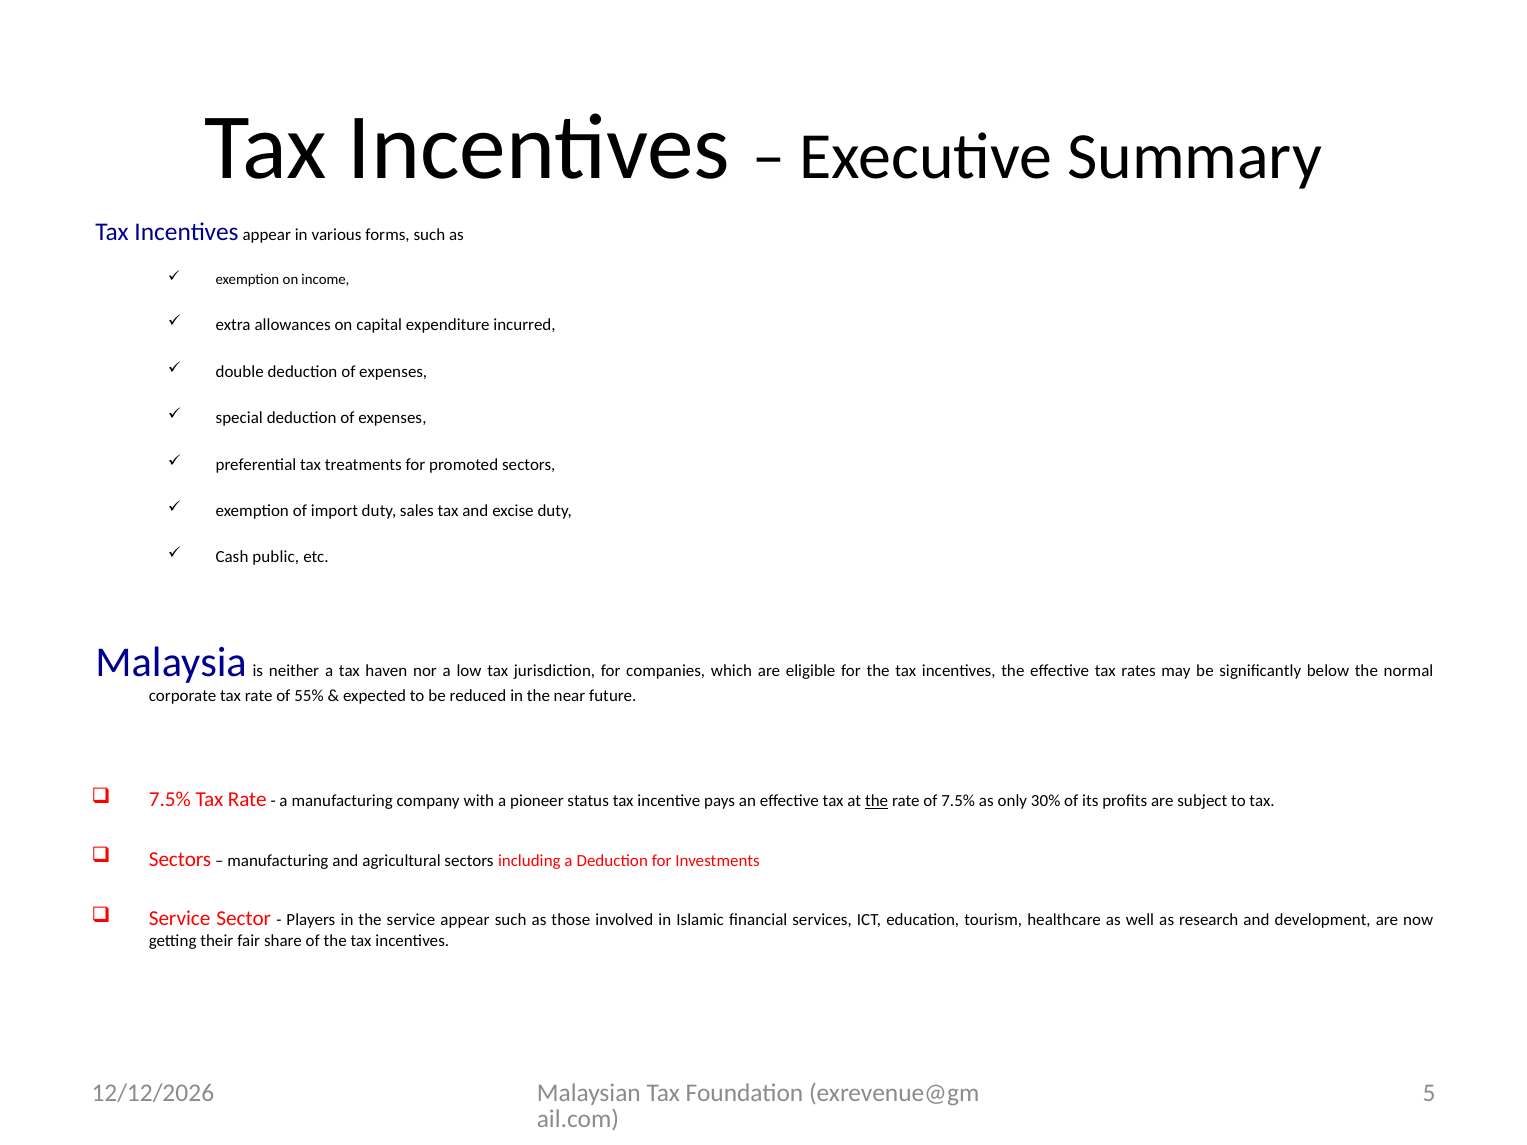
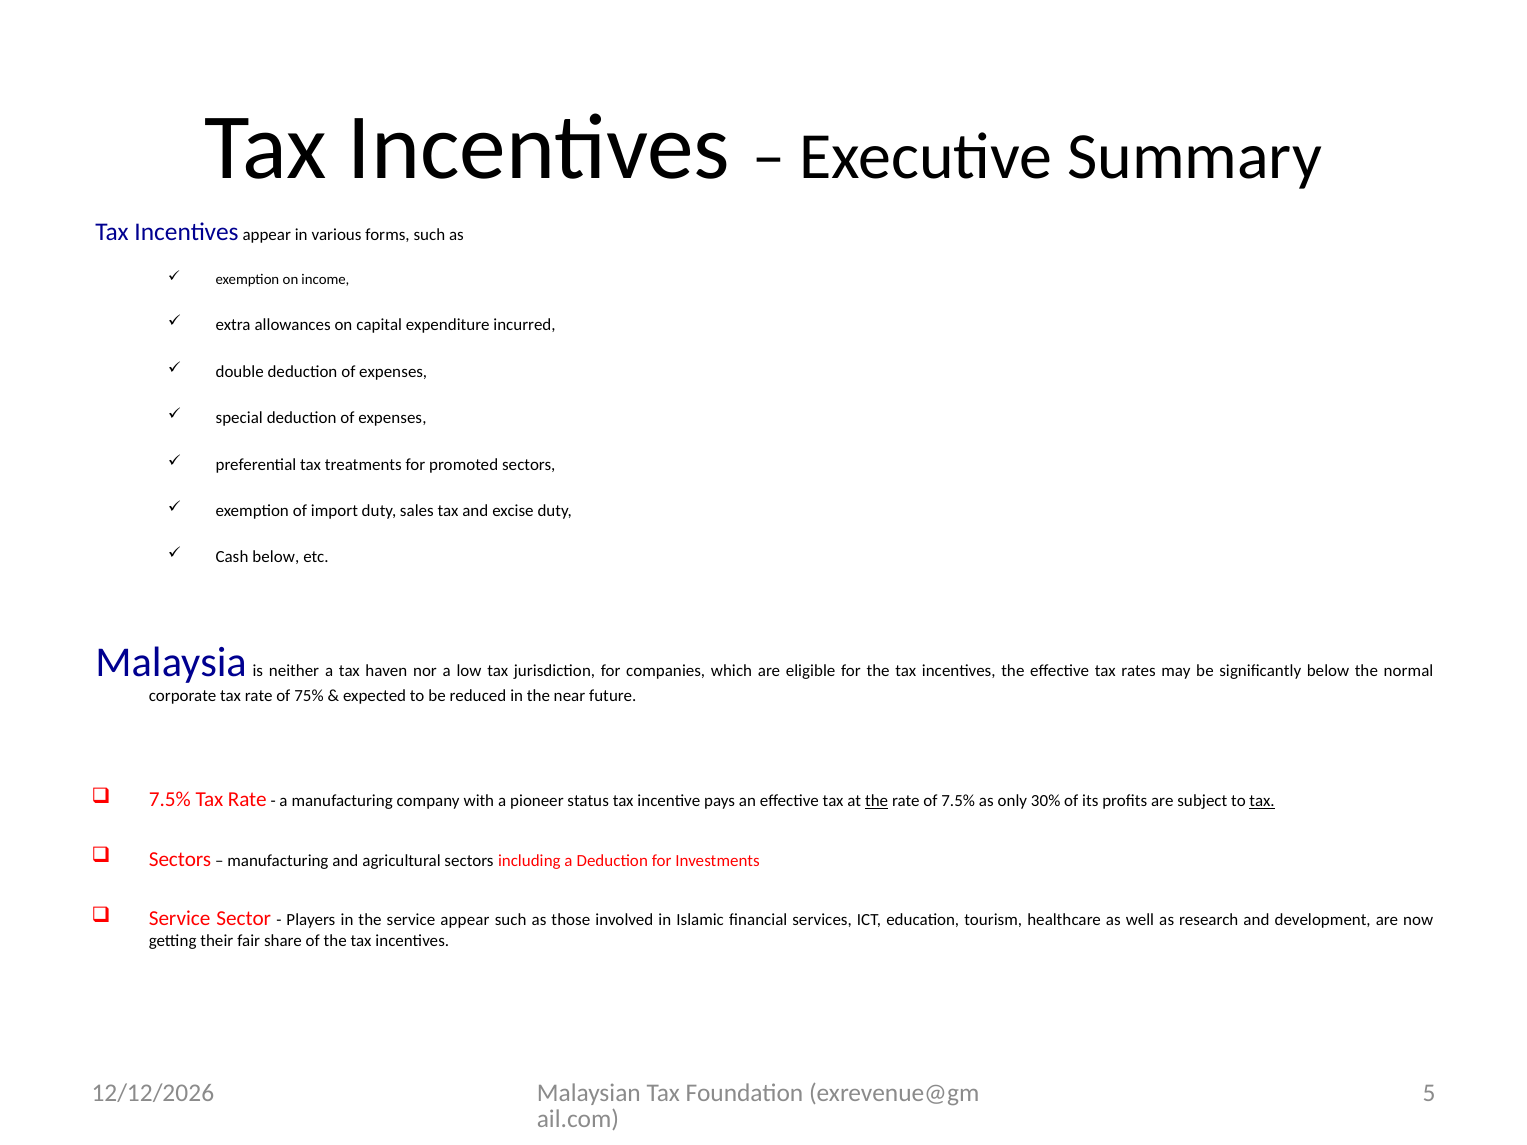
Cash public: public -> below (276, 557)
55%: 55% -> 75% (309, 696)
tax underline: none -> present (1262, 801)
